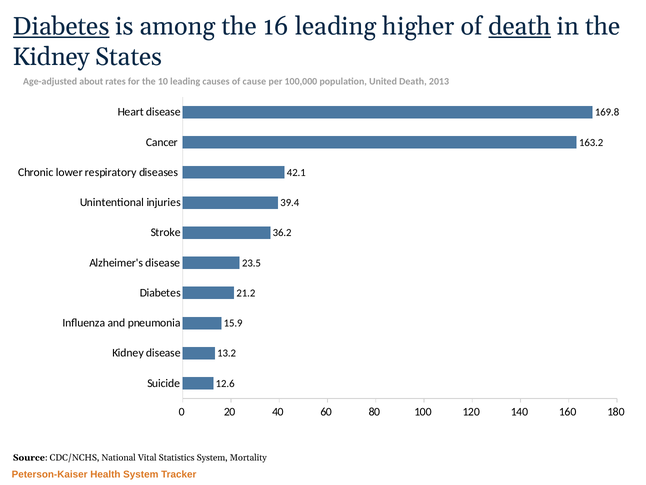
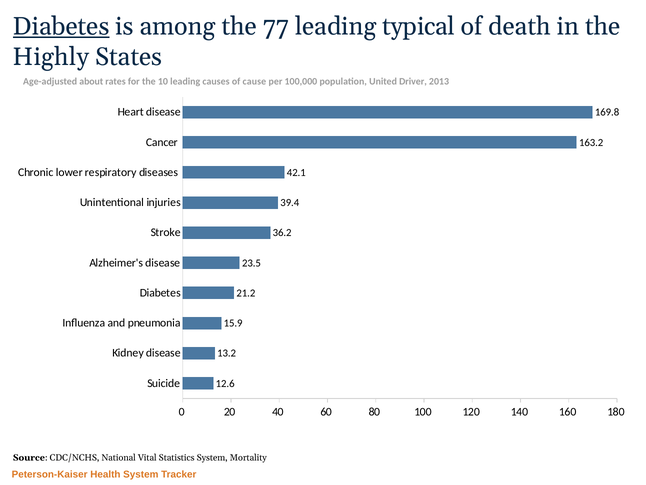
16: 16 -> 77 (276, 27)
higher: higher -> typical (419, 27)
death underline: present -> none (520, 27)
Kidney: Kidney -> Highly (51, 57)
United Death: Death -> Driver (413, 81)
